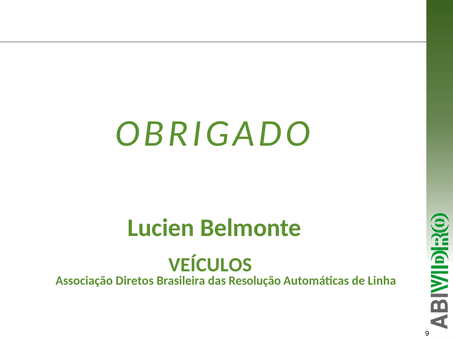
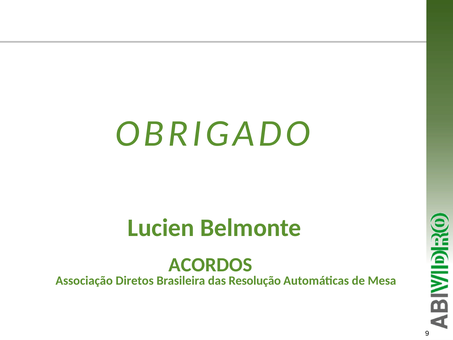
VEÍCULOS: VEÍCULOS -> ACORDOS (210, 265)
Linha: Linha -> Mesa (382, 280)
